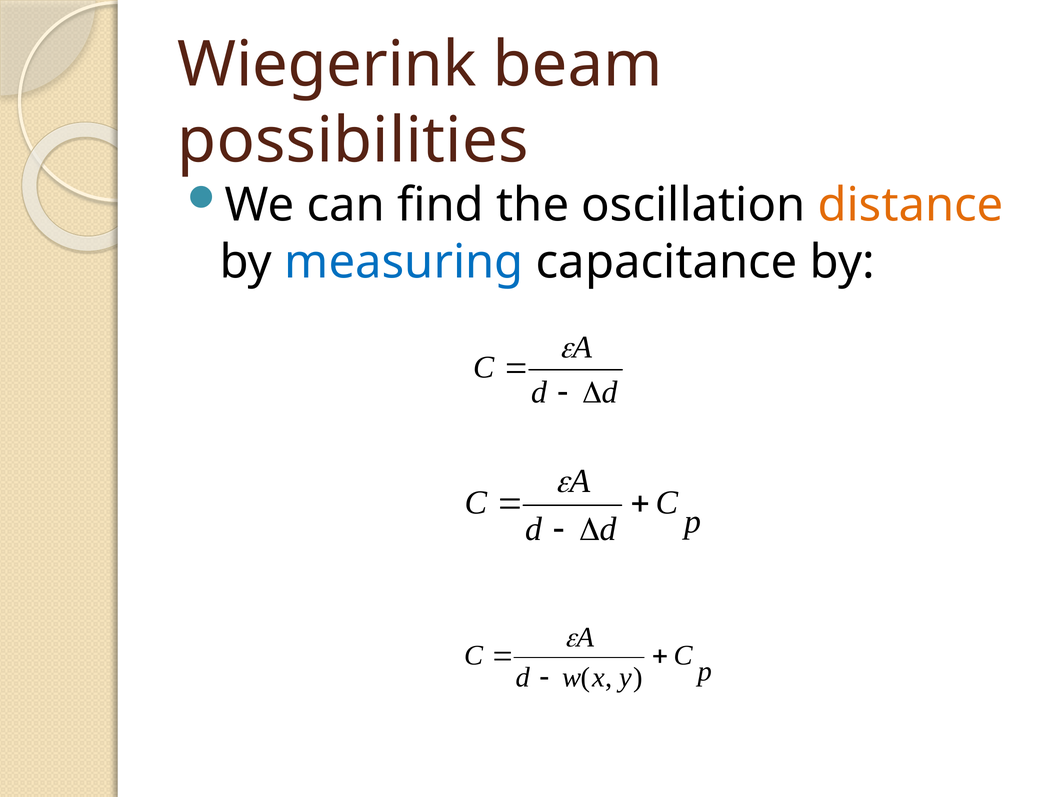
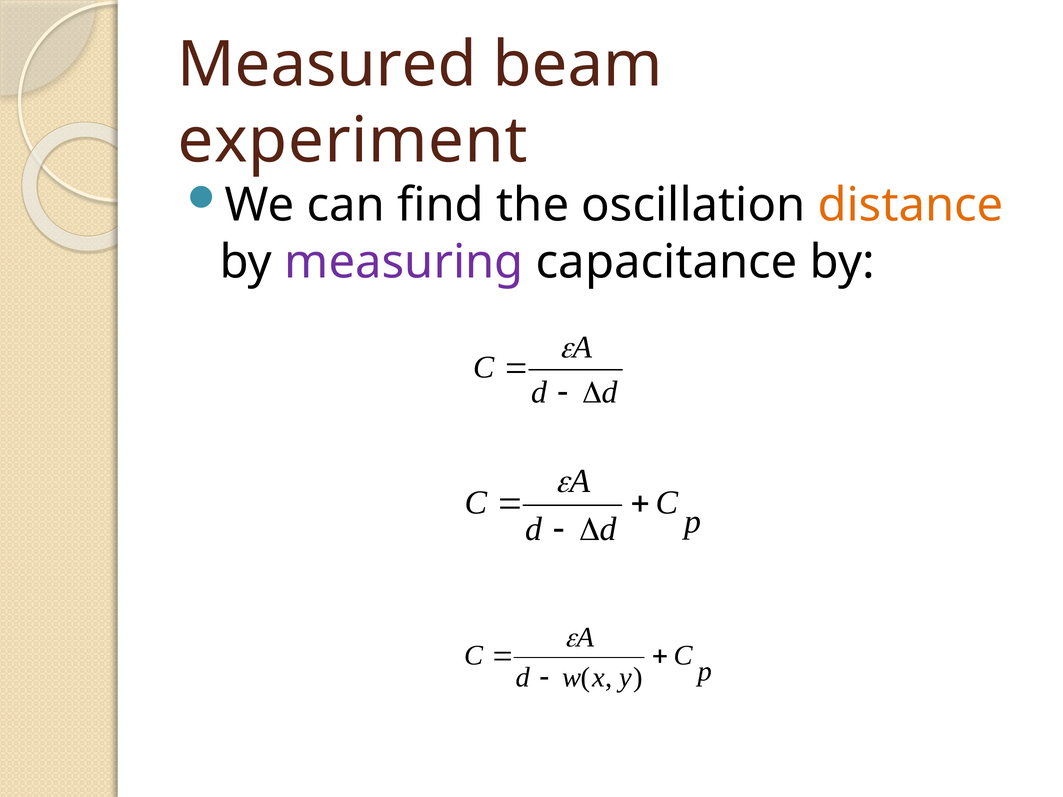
Wiegerink: Wiegerink -> Measured (327, 65)
possibilities: possibilities -> experiment (353, 141)
measuring colour: blue -> purple (404, 262)
